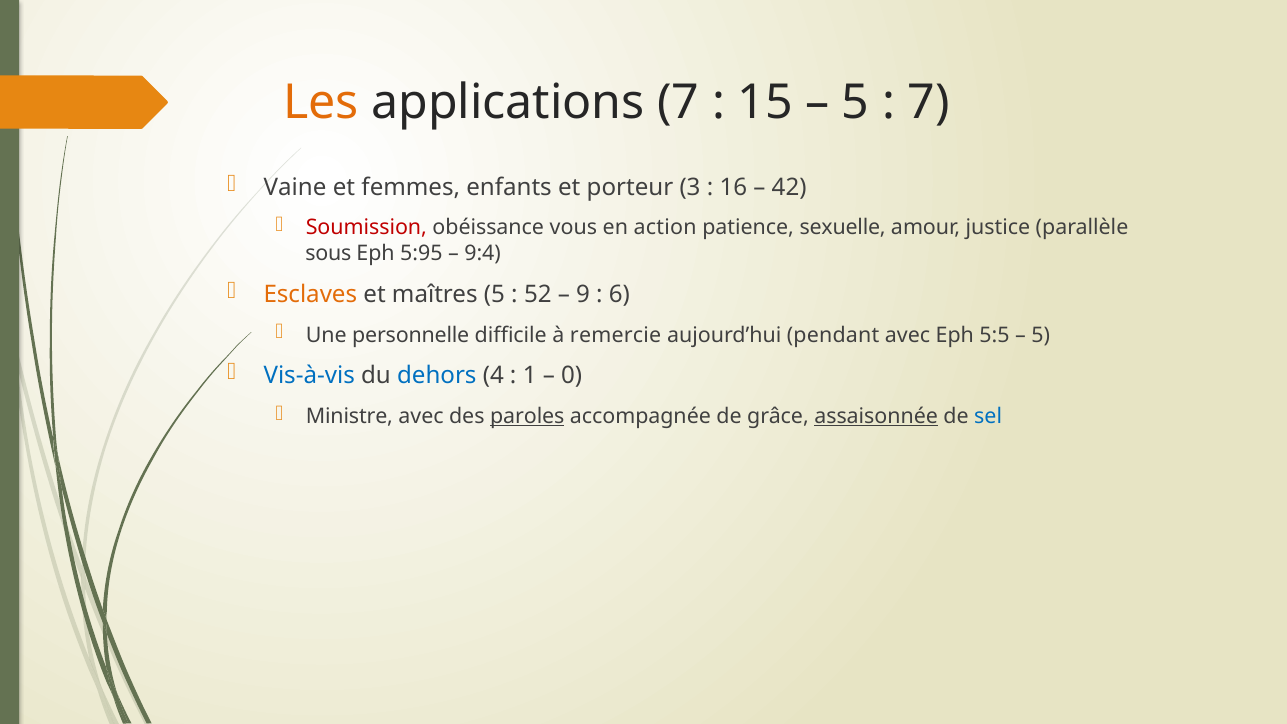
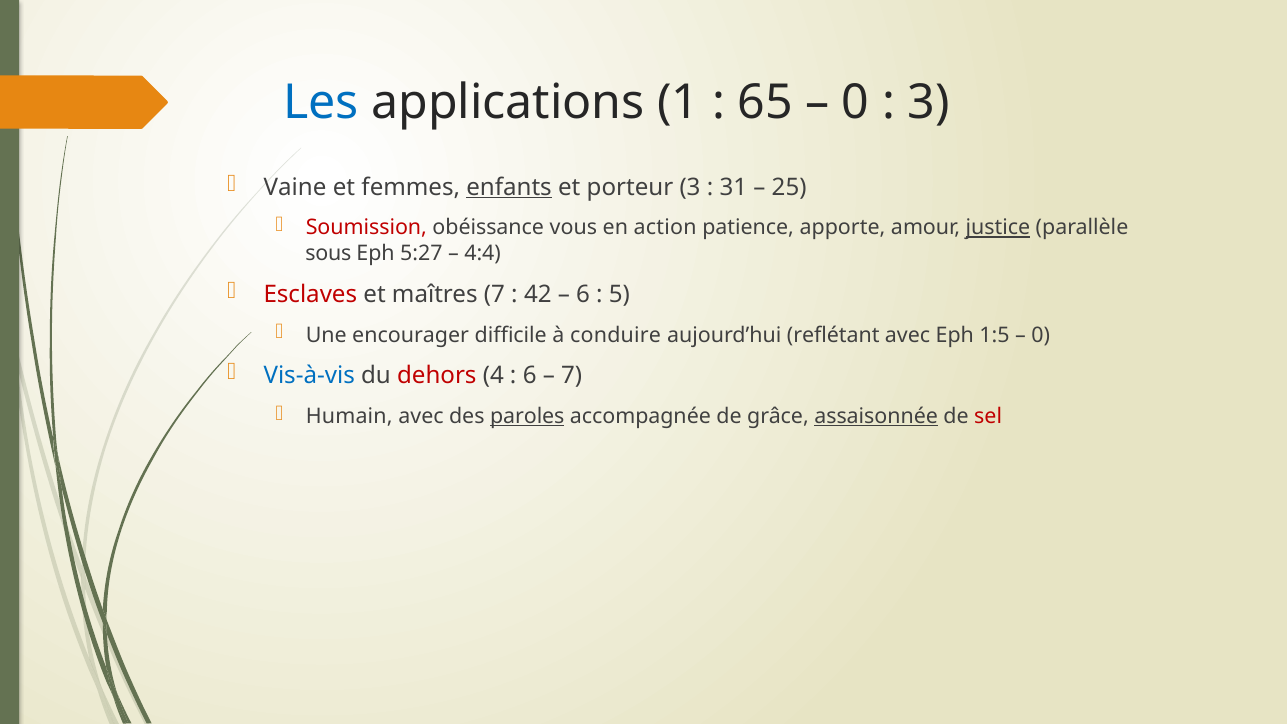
Les colour: orange -> blue (321, 103)
applications 7: 7 -> 1 (678, 103)
15: 15 -> 65 (765, 103)
5: 5 -> 0 (856, 103)
7: 7 -> 3 (928, 103)
enfants underline: none -> present (509, 187)
16: 16 -> 31 (733, 187)
42: 42 -> 25 (789, 187)
sexuelle: sexuelle -> apporte (843, 228)
justice underline: none -> present (998, 228)
5:95: 5:95 -> 5:27 (421, 253)
9:4: 9:4 -> 4:4 (483, 253)
Esclaves colour: orange -> red (310, 294)
maîtres 5: 5 -> 7 (494, 294)
52: 52 -> 42 (538, 294)
9: 9 -> 6 (583, 294)
6: 6 -> 5 (619, 294)
personnelle: personnelle -> encourager (411, 335)
remercie: remercie -> conduire (616, 335)
pendant: pendant -> reflétant (833, 335)
5:5: 5:5 -> 1:5 (995, 335)
5: 5 -> 0 (1041, 335)
dehors colour: blue -> red (437, 376)
1: 1 -> 6 (530, 376)
0: 0 -> 7 (572, 376)
Ministre: Ministre -> Humain (349, 416)
sel colour: blue -> red (988, 416)
